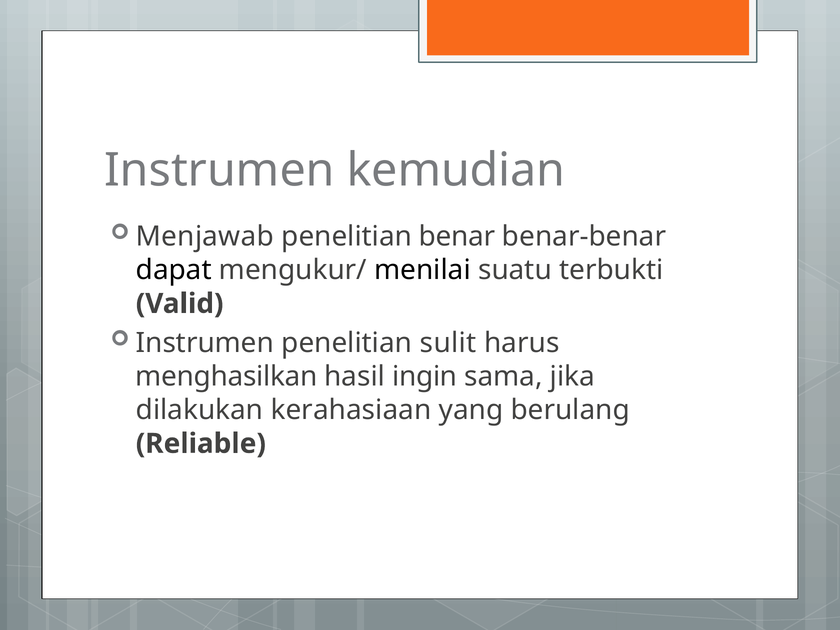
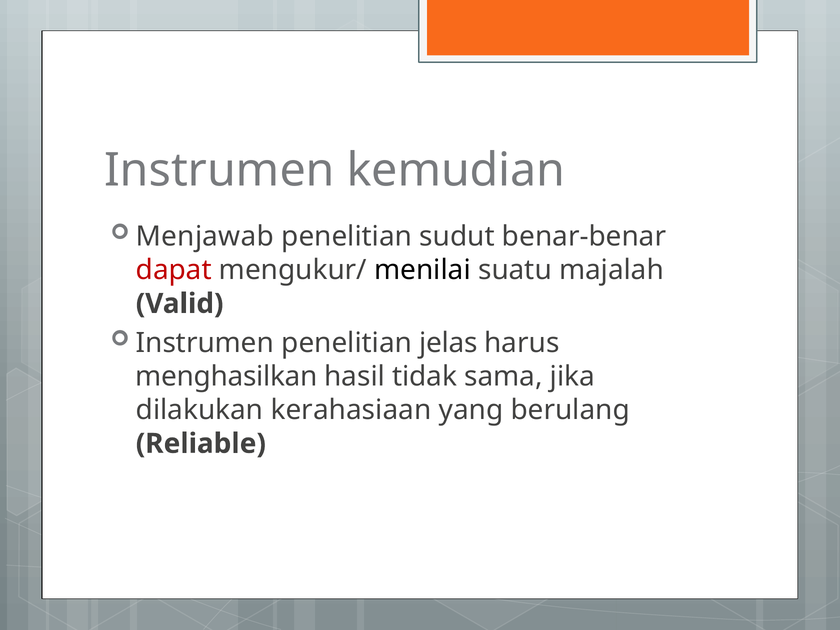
benar: benar -> sudut (457, 236)
dapat colour: black -> red (174, 270)
terbukti: terbukti -> majalah (611, 270)
sulit: sulit -> jelas (448, 343)
ingin: ingin -> tidak (425, 376)
